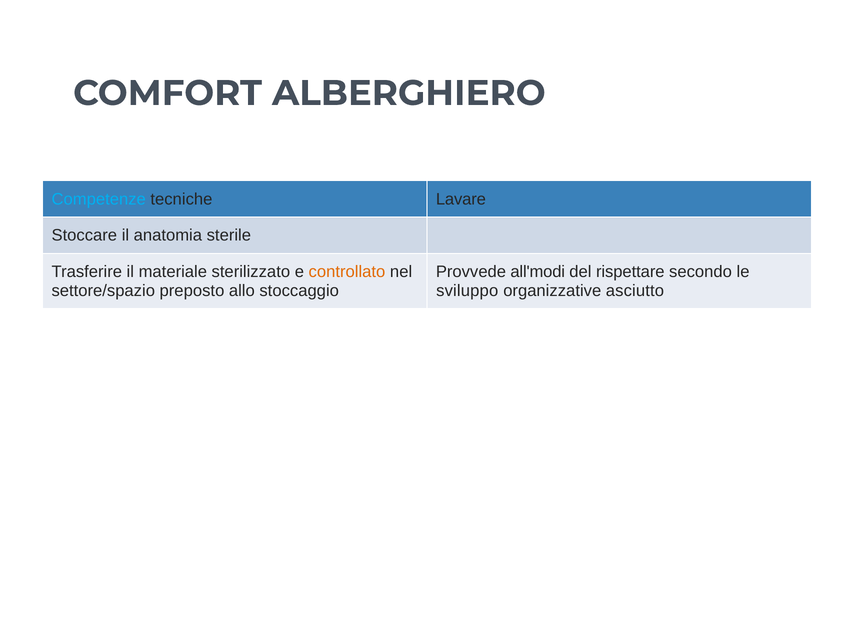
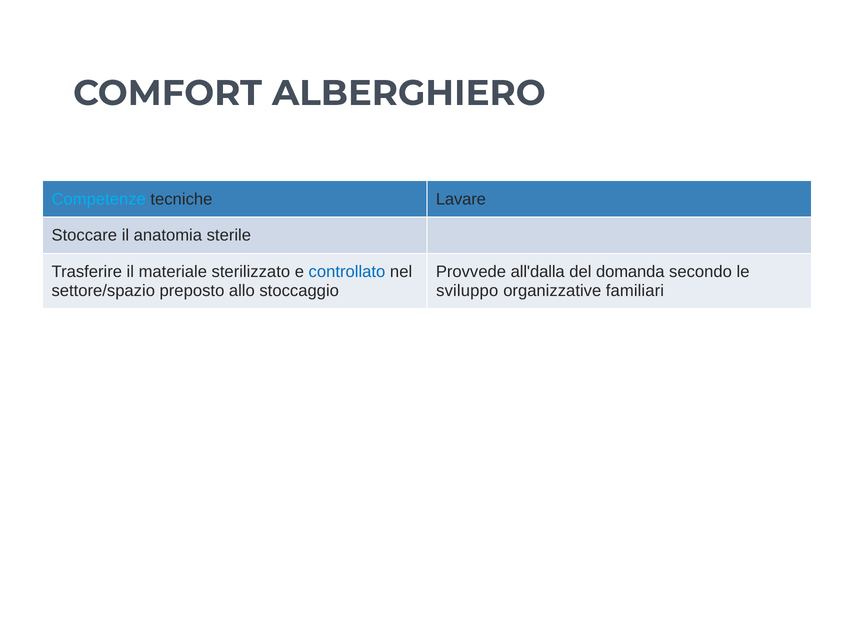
controllato colour: orange -> blue (347, 272)
all'modi: all'modi -> all'dalla (538, 272)
rispettare: rispettare -> domanda (630, 272)
asciutto: asciutto -> familiari (635, 291)
